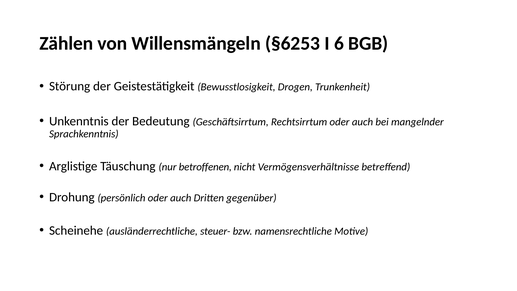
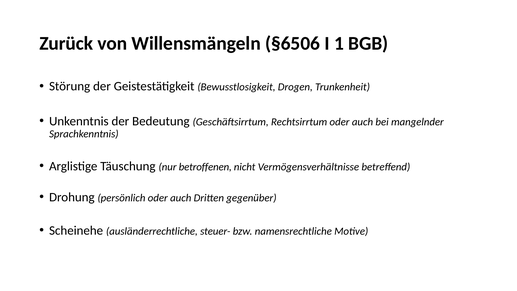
Zählen: Zählen -> Zurück (66, 43)
§6253: §6253 -> §6506 (293, 43)
6: 6 -> 1 (339, 43)
